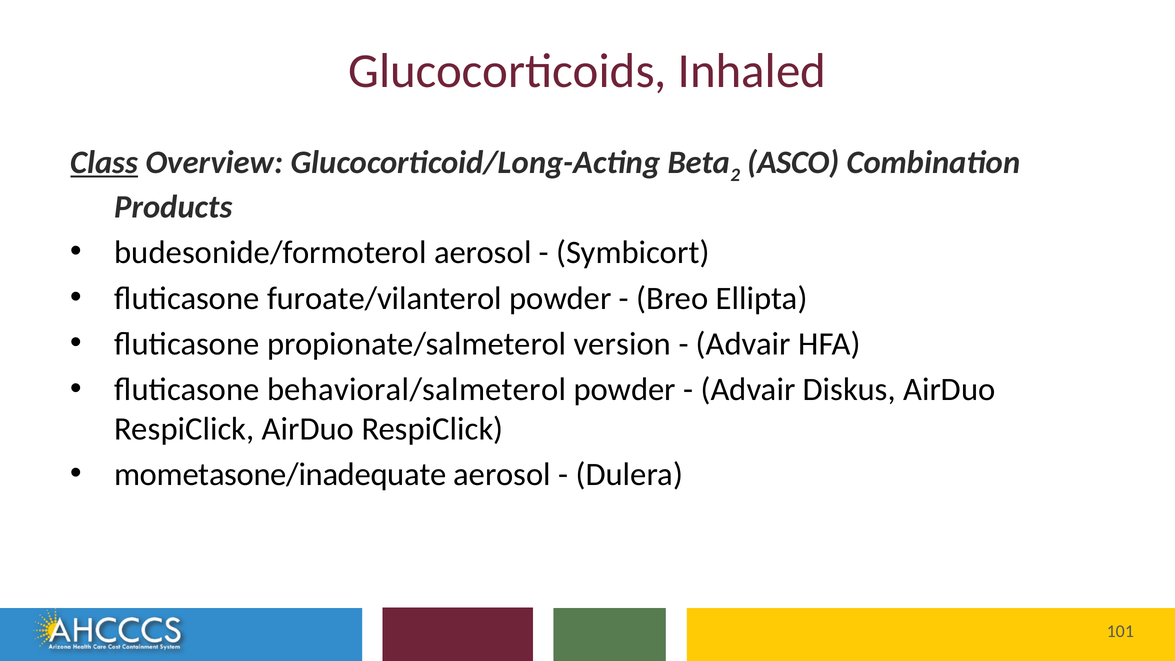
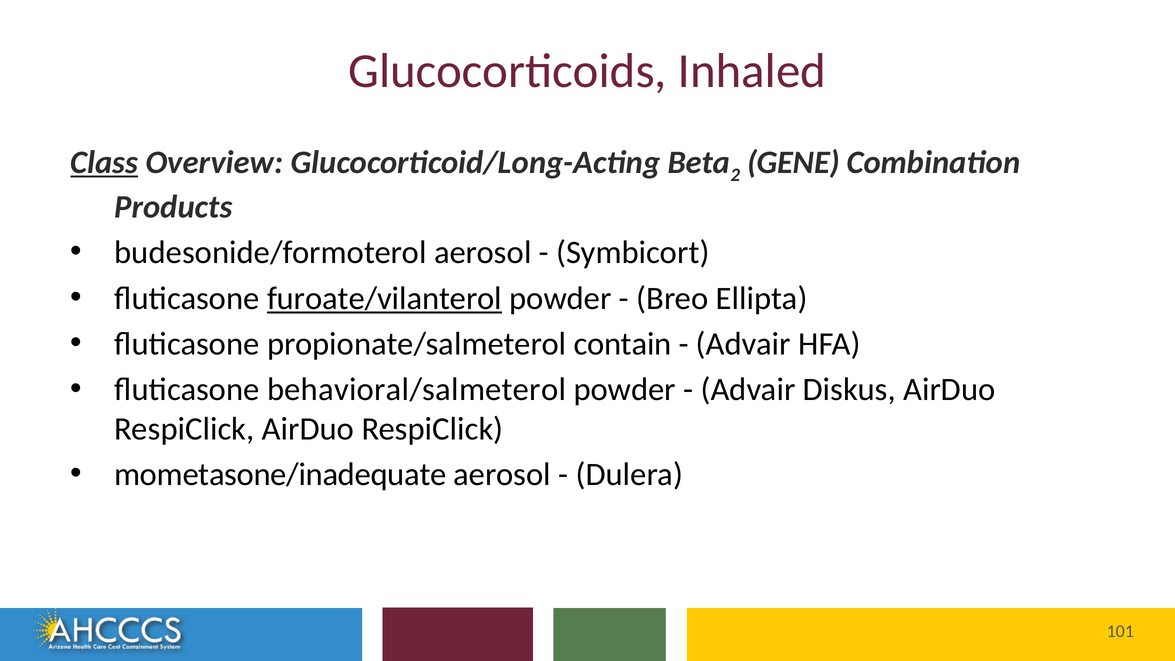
ASCO: ASCO -> GENE (793, 162)
furoate/vilanterol underline: none -> present (384, 298)
version: version -> contain (623, 344)
